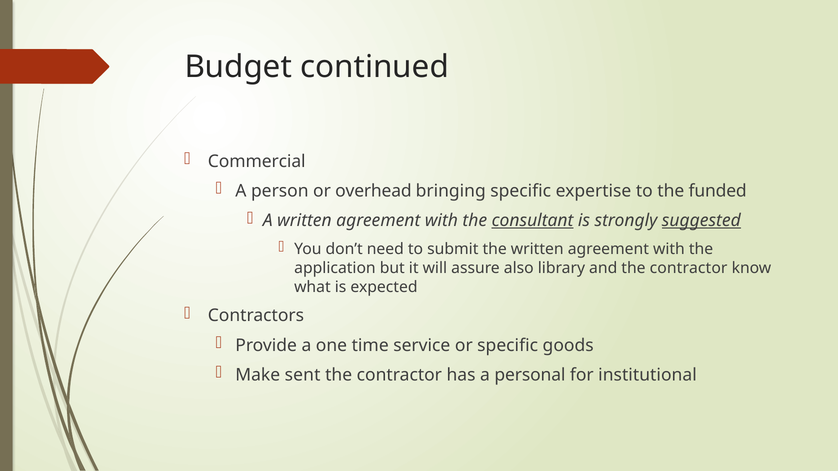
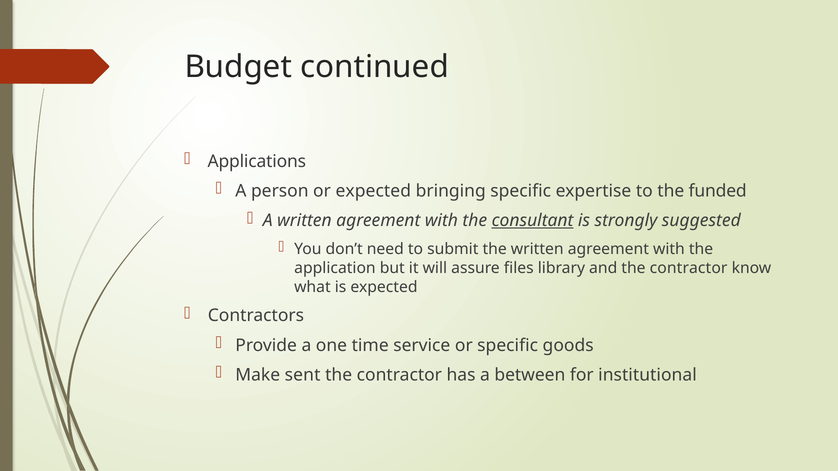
Commercial: Commercial -> Applications (257, 162)
or overhead: overhead -> expected (373, 191)
suggested underline: present -> none (701, 221)
also: also -> files (519, 268)
personal: personal -> between (530, 375)
